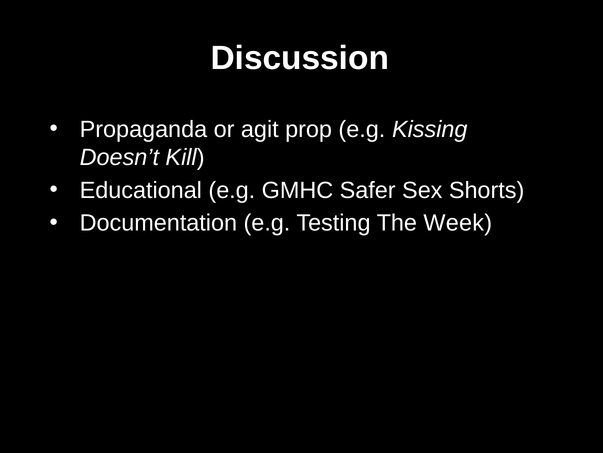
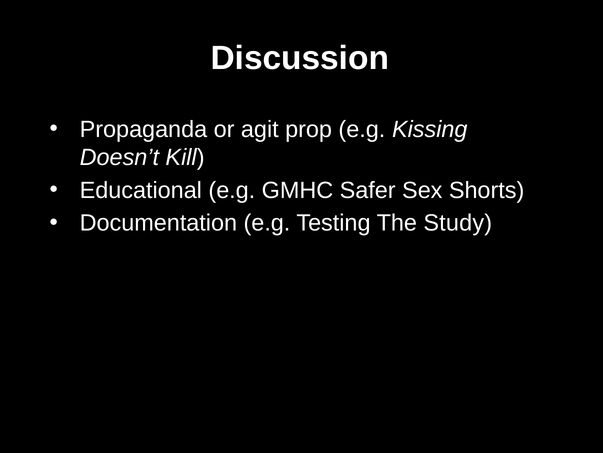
Week: Week -> Study (458, 223)
